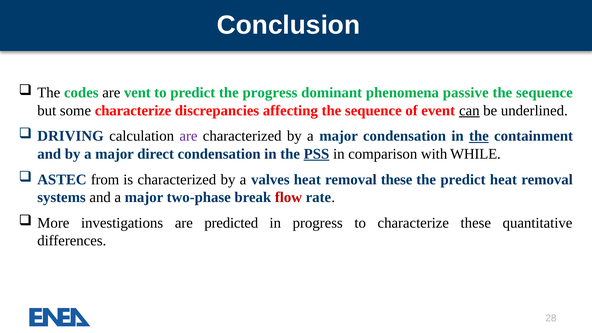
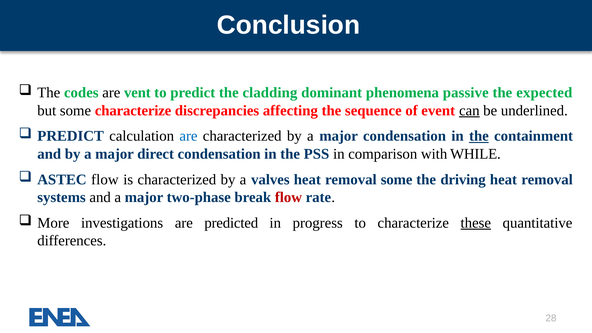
the progress: progress -> cladding (270, 93)
sequence: sequence -> expected (544, 93)
DRIVING: DRIVING -> PREDICT (71, 136)
are colour: purple -> blue (188, 136)
PSS underline: present -> none (316, 154)
ASTEC from: from -> flow (105, 179)
removal these: these -> some (397, 179)
the predict: predict -> driving (463, 179)
these underline: none -> present (476, 223)
